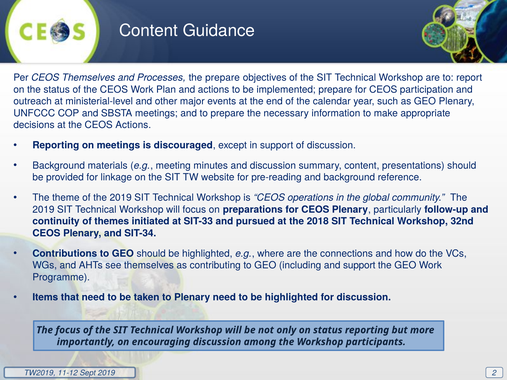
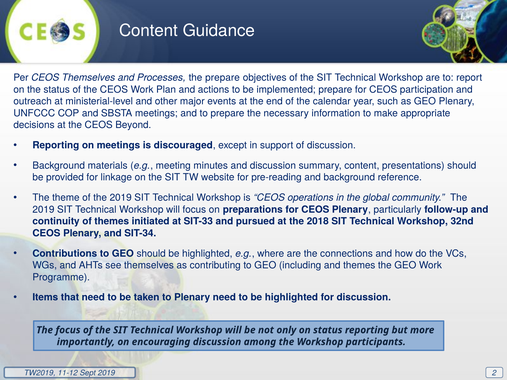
CEOS Actions: Actions -> Beyond (133, 125)
and support: support -> themes (359, 265)
